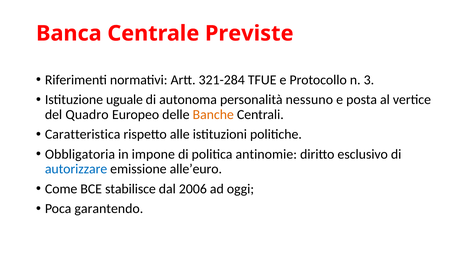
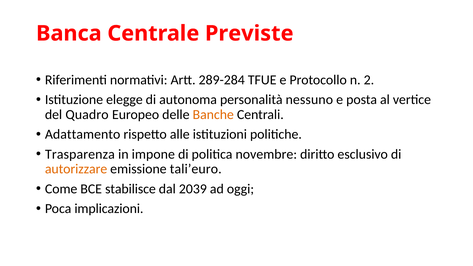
321-284: 321-284 -> 289-284 (222, 80)
3: 3 -> 2 (369, 80)
uguale: uguale -> elegge (124, 100)
Caratteristica: Caratteristica -> Adattamento (83, 134)
Obbligatoria: Obbligatoria -> Trasparenza (80, 154)
antinomie: antinomie -> novembre (266, 154)
autorizzare colour: blue -> orange (76, 169)
alle’euro: alle’euro -> tali’euro (196, 169)
2006: 2006 -> 2039 (193, 189)
garantendo: garantendo -> implicazioni (109, 209)
